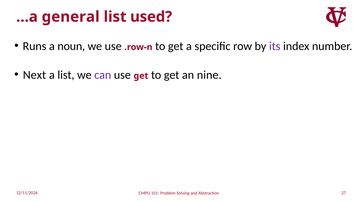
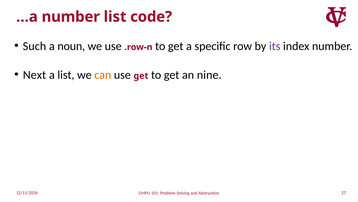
…a general: general -> number (71, 17)
used: used -> code (151, 17)
Runs: Runs -> Such (34, 46)
can colour: purple -> orange (103, 75)
